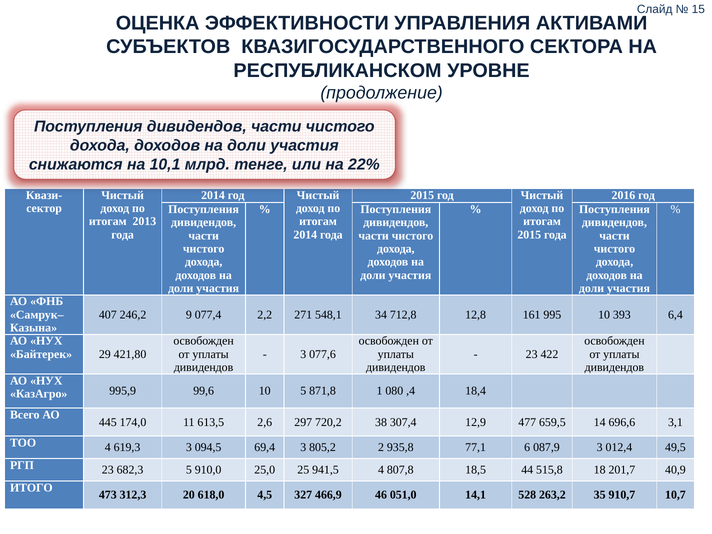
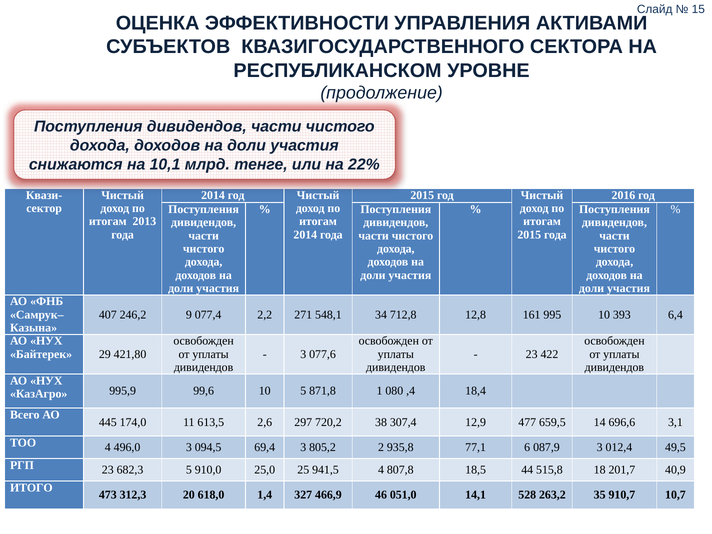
619,3: 619,3 -> 496,0 (127, 447)
4,5: 4,5 -> 1,4 (265, 495)
